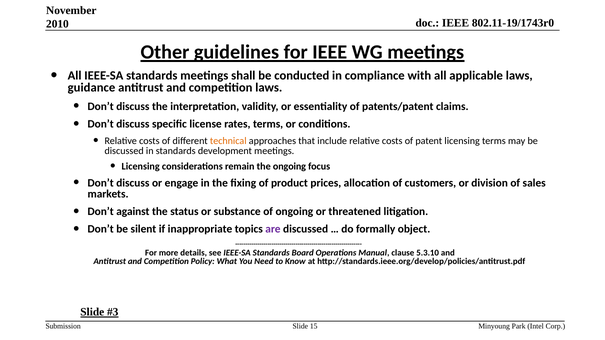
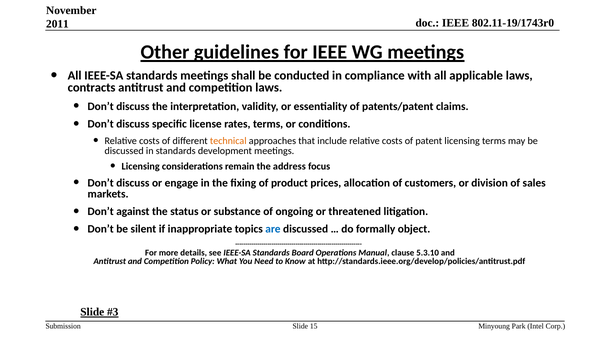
2010: 2010 -> 2011 (57, 24)
guidance: guidance -> contracts (92, 88)
the ongoing: ongoing -> address (289, 167)
are colour: purple -> blue (273, 229)
